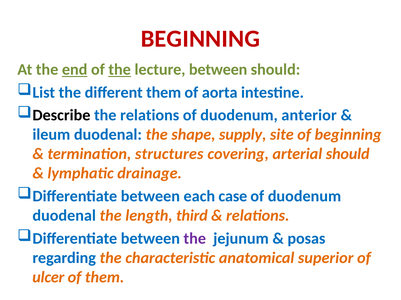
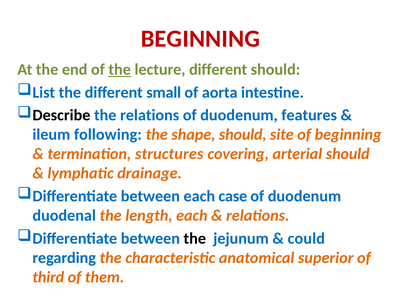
end underline: present -> none (75, 70)
lecture between: between -> different (218, 70)
different them: them -> small (164, 93)
anterior: anterior -> features (309, 116)
ileum duodenal: duodenal -> following (108, 135)
shape supply: supply -> should (243, 135)
length third: third -> each (192, 216)
the colour: purple -> black (195, 239)
posas: posas -> could (306, 239)
ulcer: ulcer -> third (48, 278)
